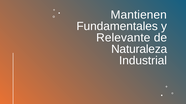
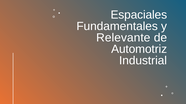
Mantienen: Mantienen -> Espaciales (139, 15)
Naturaleza: Naturaleza -> Automotriz (139, 49)
